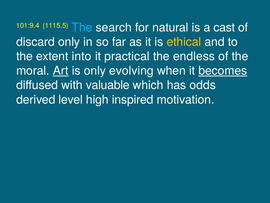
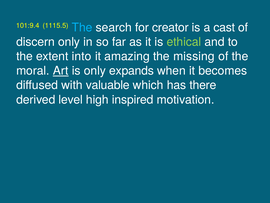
natural: natural -> creator (170, 27)
discard: discard -> discern (35, 42)
ethical colour: yellow -> light green (184, 42)
practical: practical -> amazing (127, 56)
endless: endless -> missing (194, 56)
evolving: evolving -> expands (131, 71)
becomes underline: present -> none (223, 71)
odds: odds -> there (203, 85)
